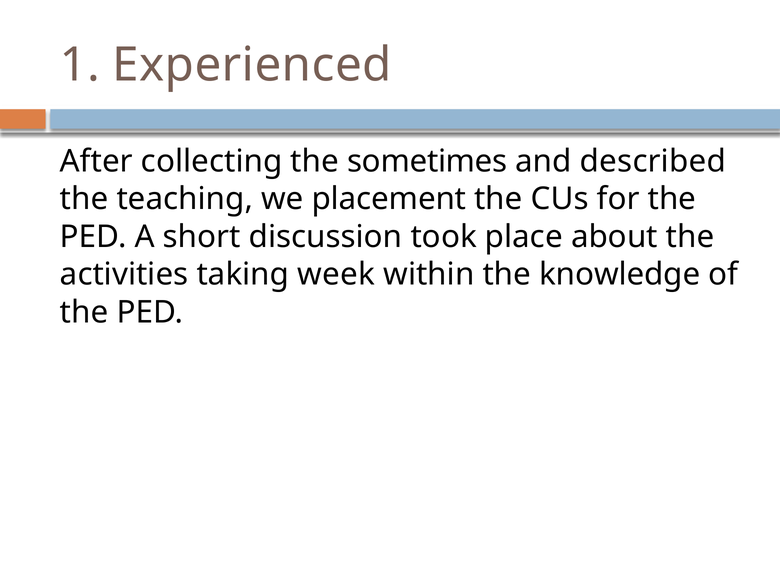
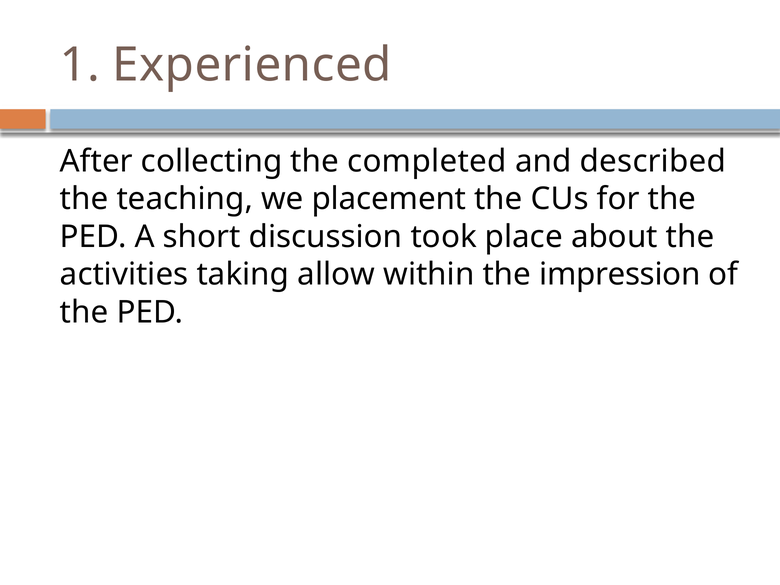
sometimes: sometimes -> completed (427, 161)
week: week -> allow (336, 275)
knowledge: knowledge -> impression (620, 275)
